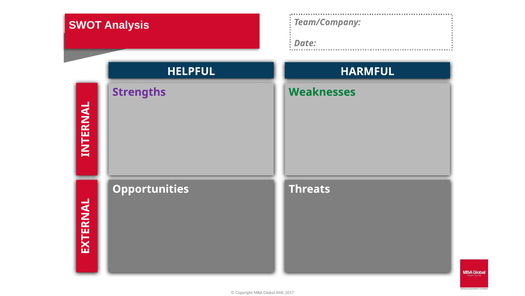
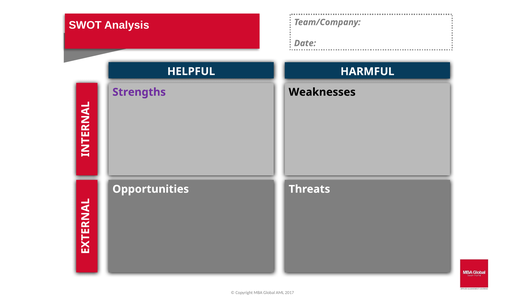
Weaknesses colour: green -> black (322, 92)
